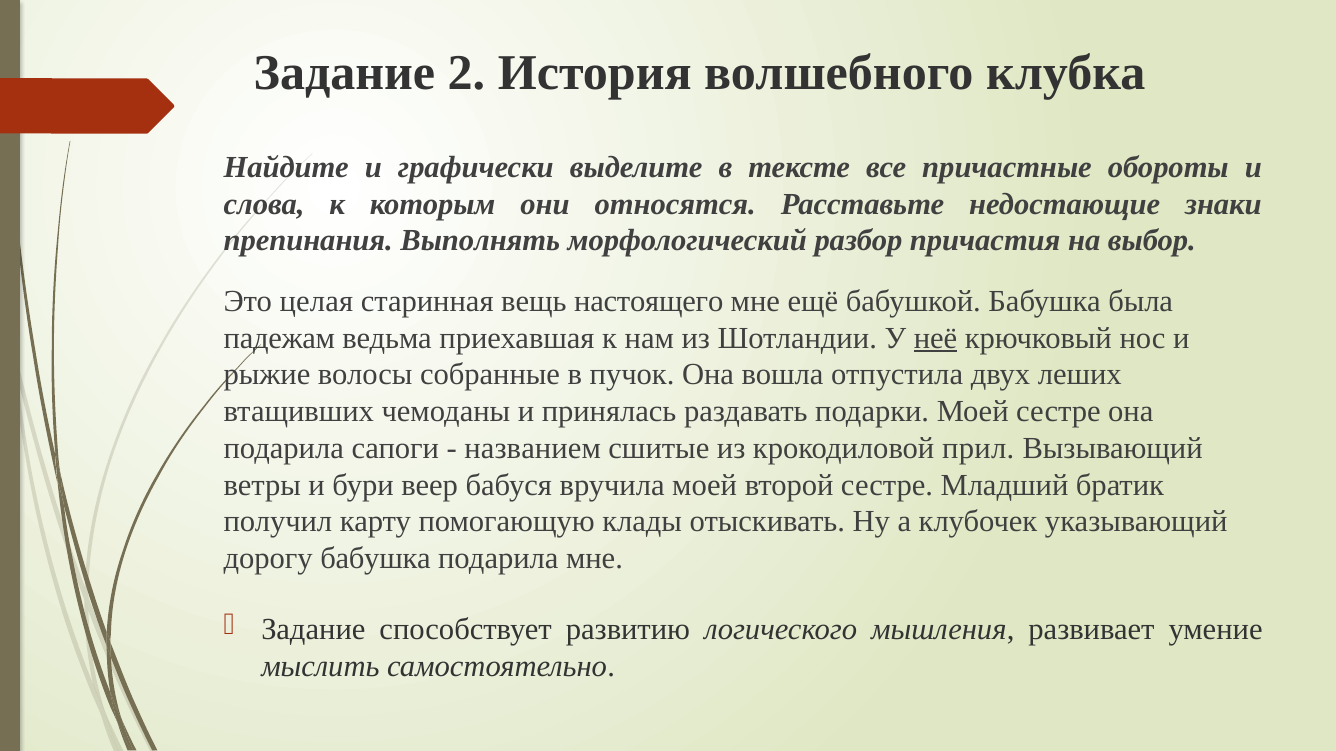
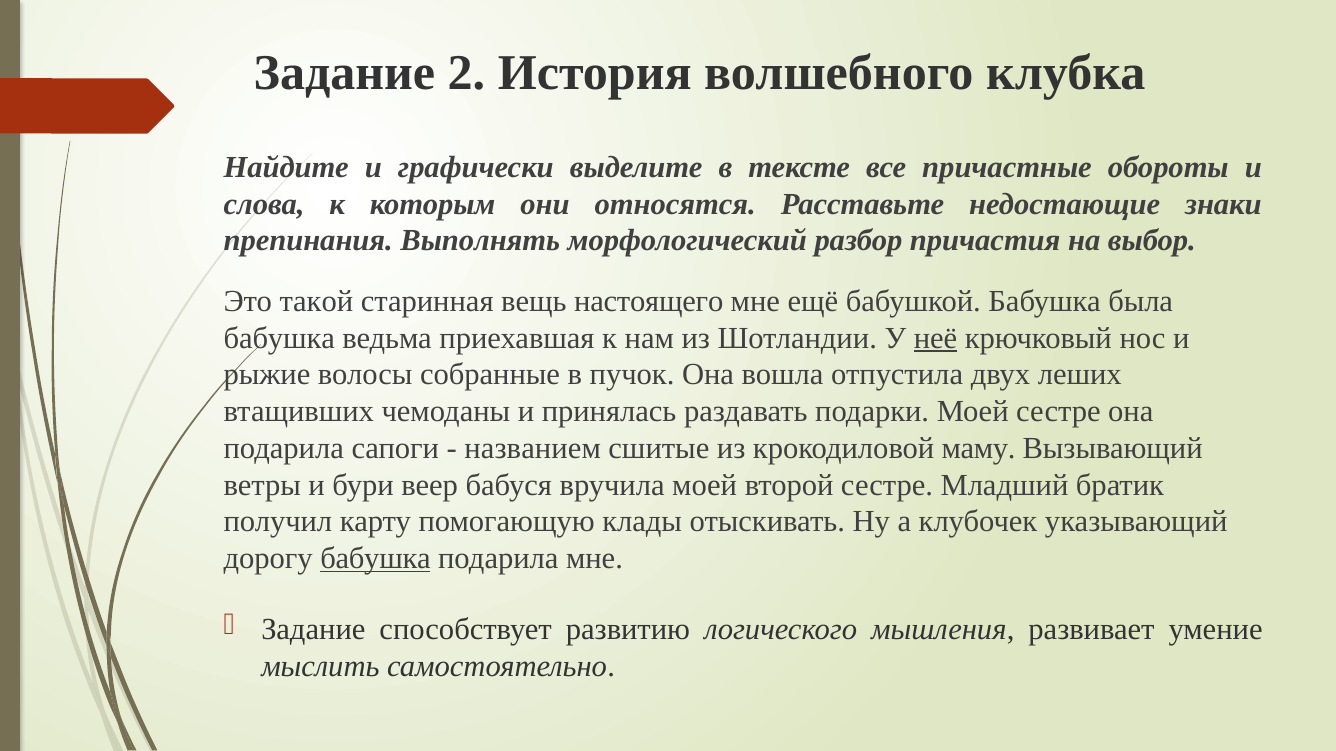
целая: целая -> такой (316, 302)
падежам: падежам -> бабушка (279, 338)
прил: прил -> маму (979, 449)
бабушка underline: none -> present (376, 559)
